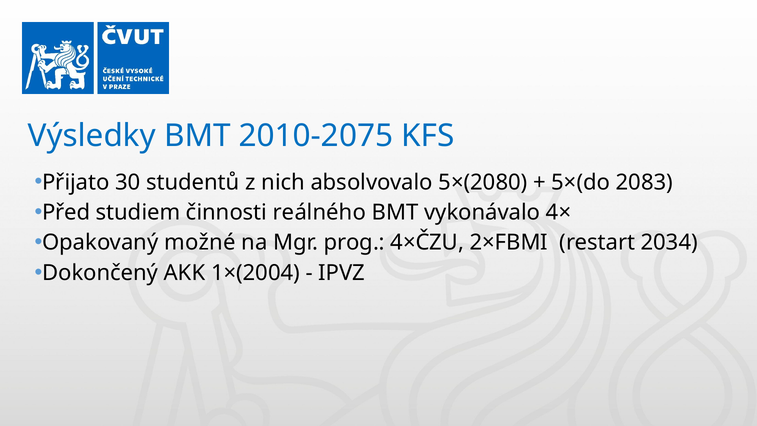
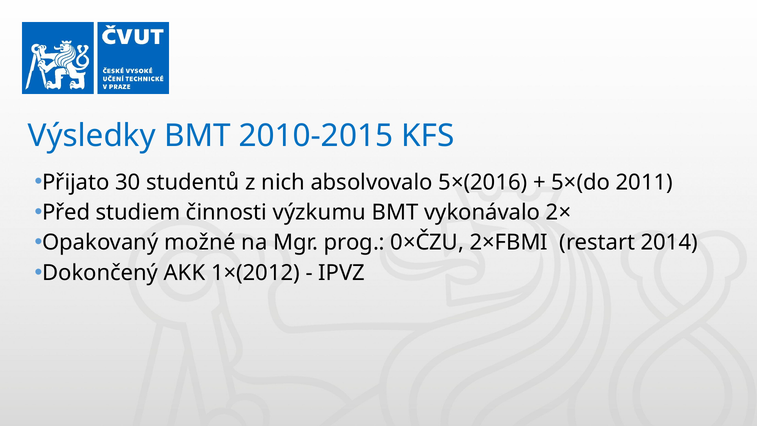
2010-2075: 2010-2075 -> 2010-2015 (316, 136)
5×(2080: 5×(2080 -> 5×(2016 (483, 182)
2083: 2083 -> 2011 (644, 182)
reálného: reálného -> výzkumu (319, 212)
4×: 4× -> 2× (559, 212)
4×ČZU: 4×ČZU -> 0×ČZU (427, 243)
2034: 2034 -> 2014 (669, 243)
1×(2004: 1×(2004 -> 1×(2012 (256, 273)
